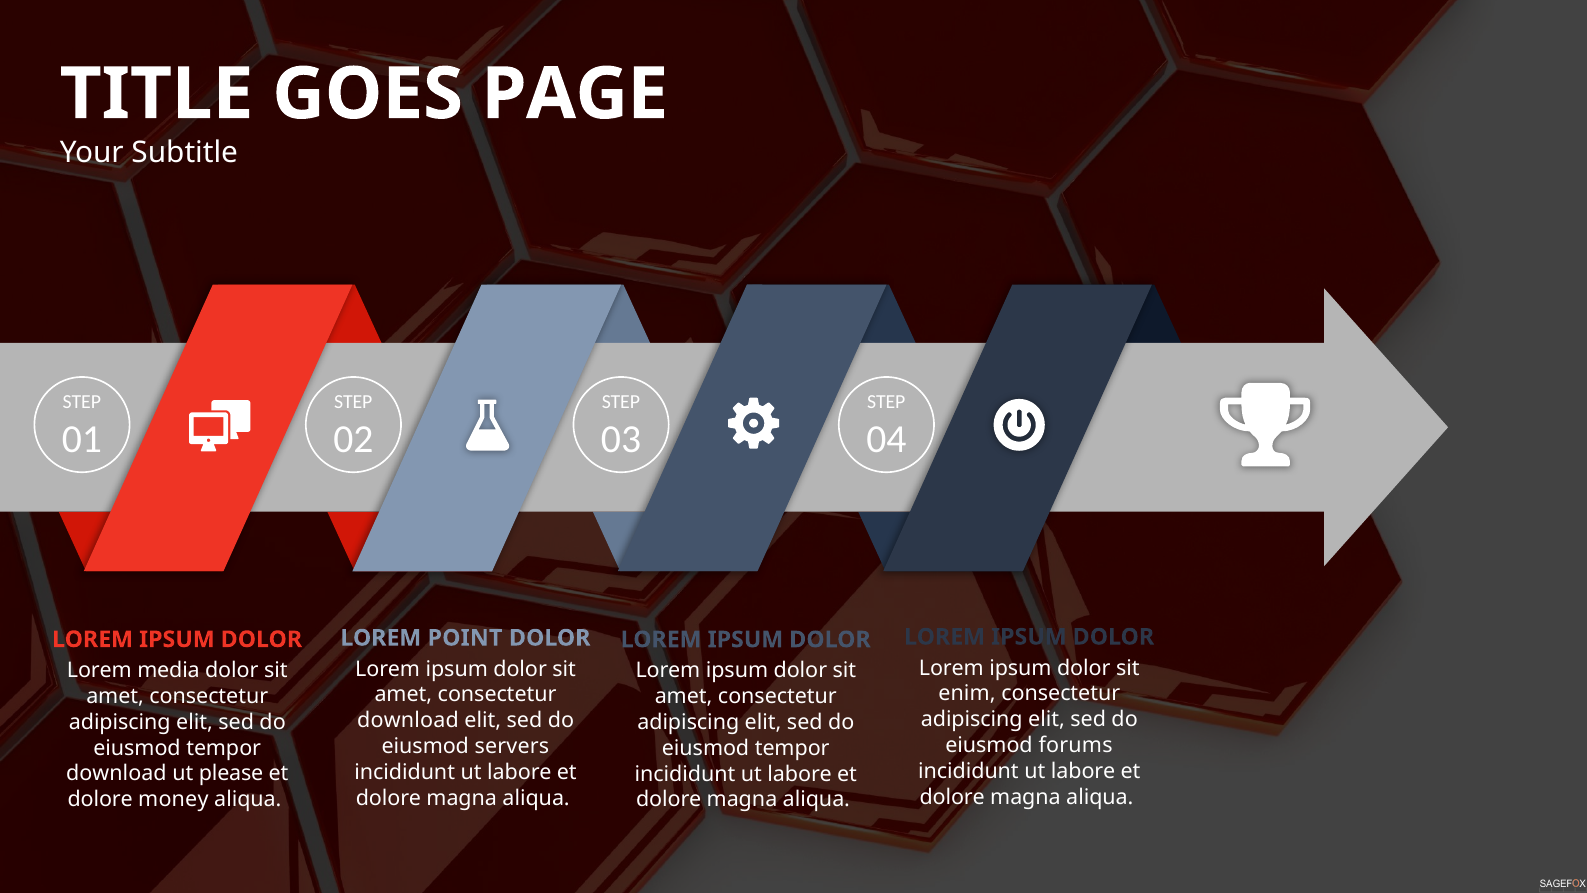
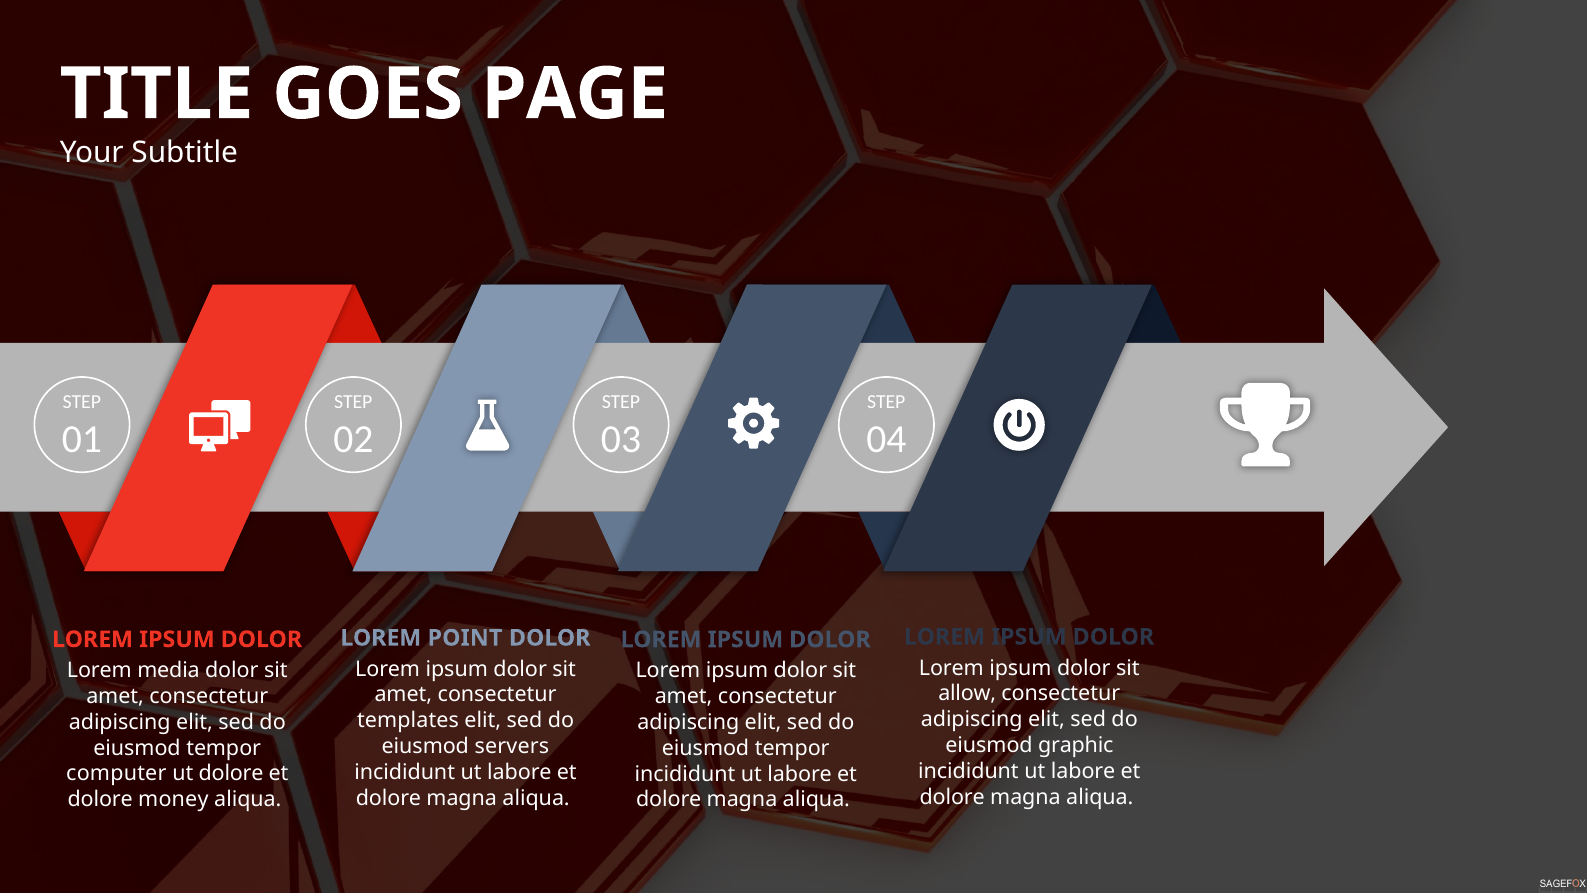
enim: enim -> allow (967, 694)
download: download -> templates (408, 720)
forums: forums -> graphic (1076, 745)
download: download -> computer (116, 773)
ut please: please -> dolore (231, 773)
